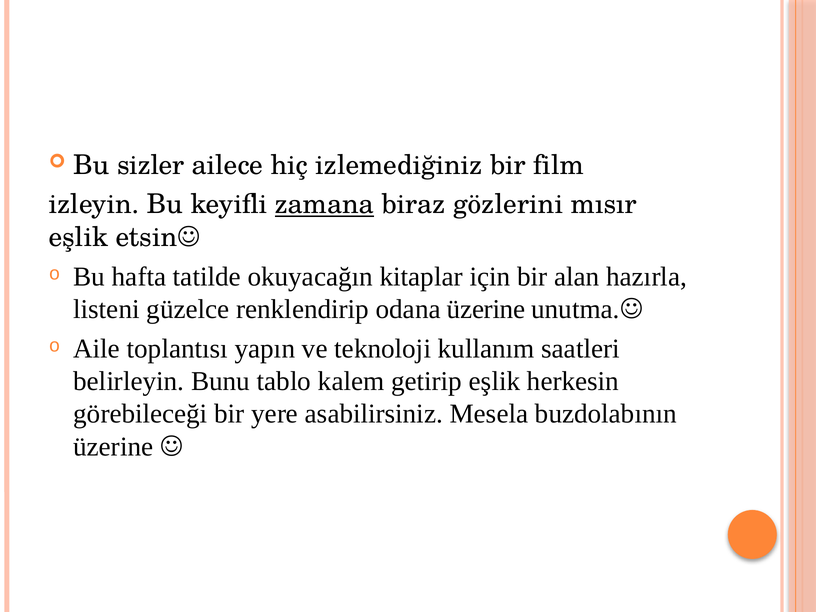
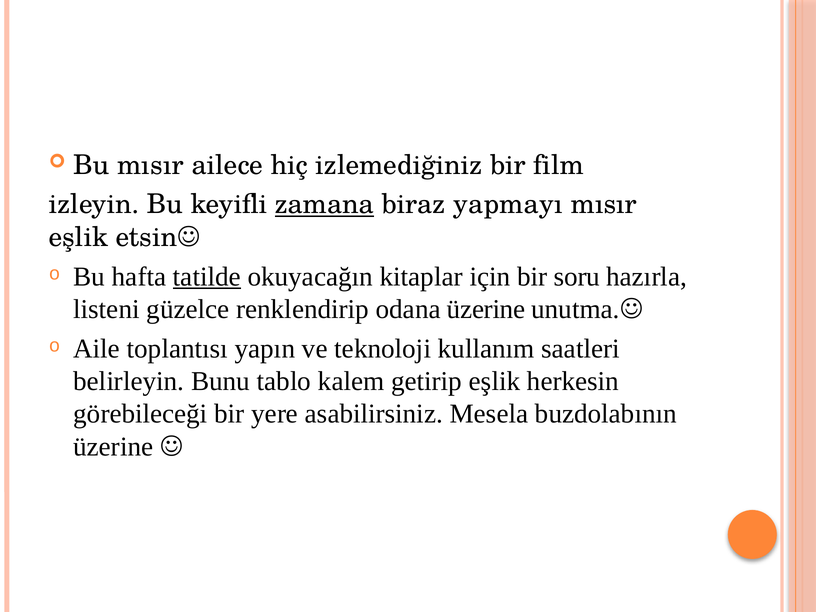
Bu sizler: sizler -> mısır (150, 165)
gözlerini: gözlerini -> yapmayı (508, 204)
tatilde underline: none -> present (207, 277)
alan: alan -> soru (577, 277)
